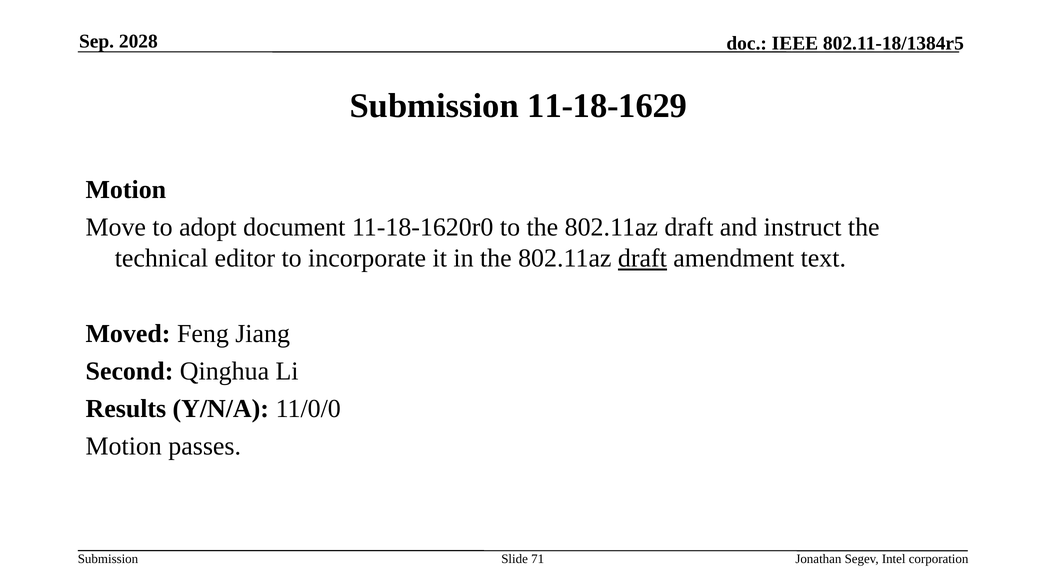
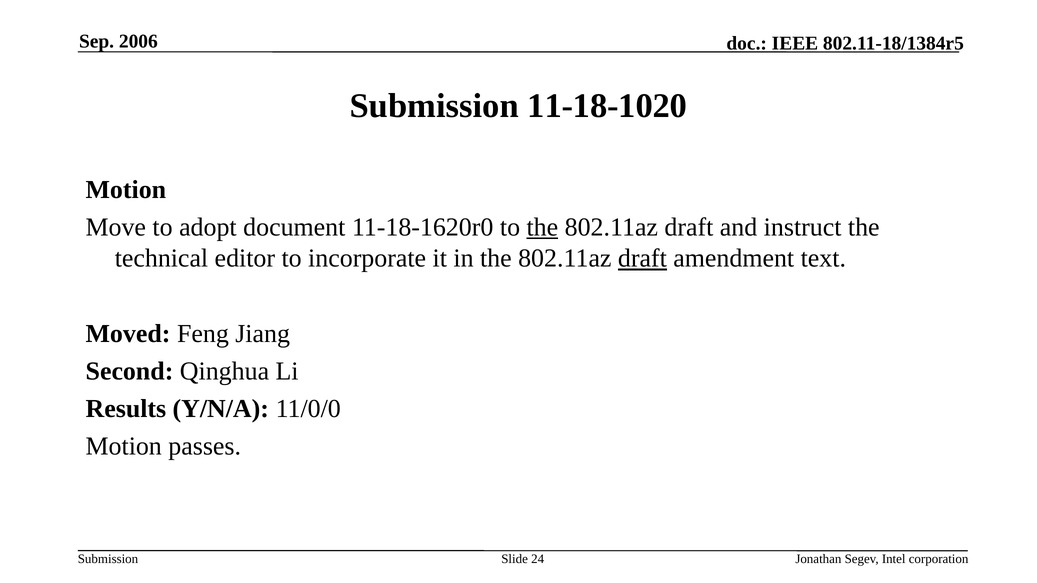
2028: 2028 -> 2006 (138, 41)
11-18-1629: 11-18-1629 -> 11-18-1020 (607, 106)
the underline: none -> present (542, 227)
71: 71 -> 24 (538, 559)
